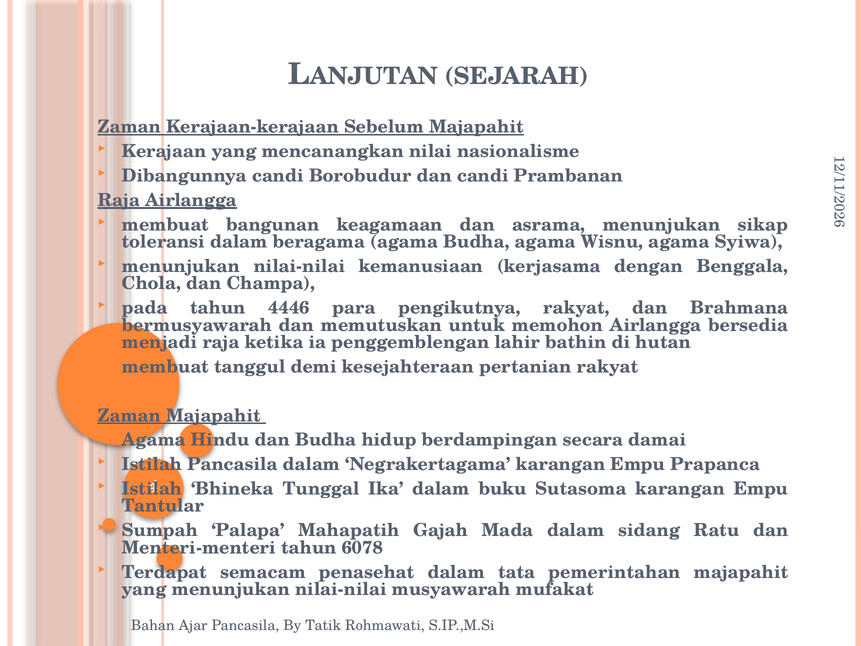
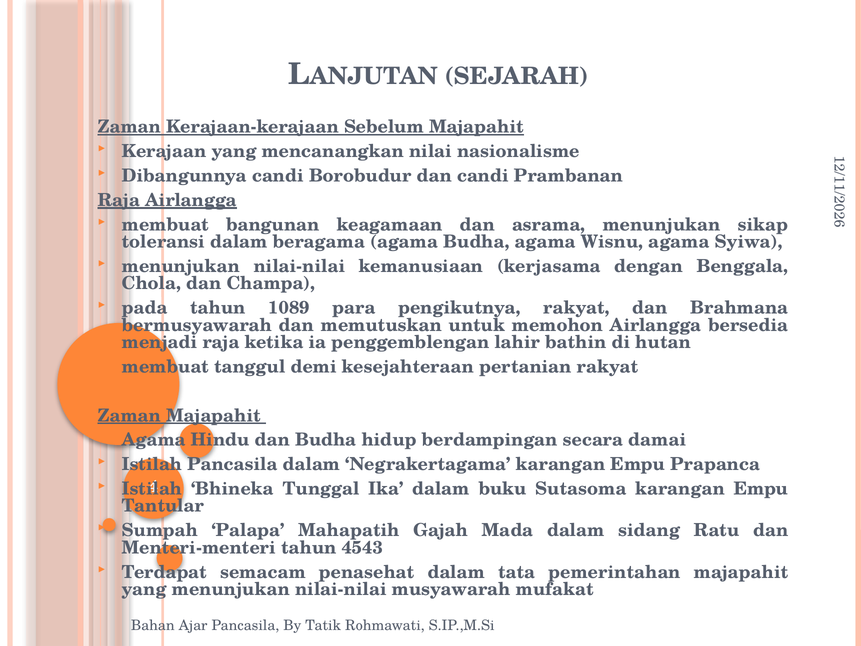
4446: 4446 -> 1089 (289, 308)
6078: 6078 -> 4543 (362, 547)
